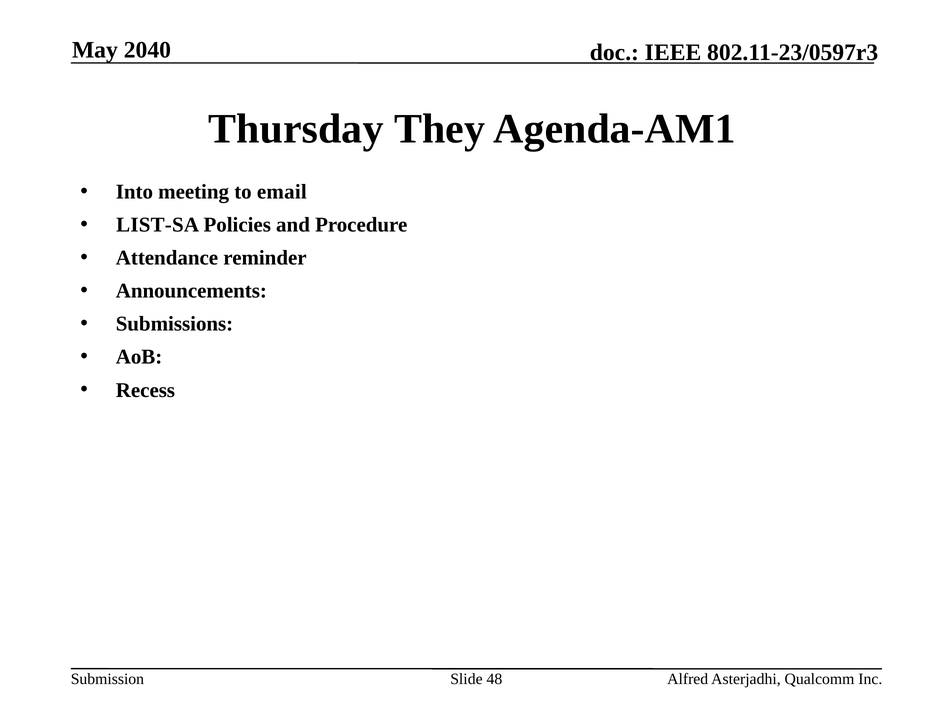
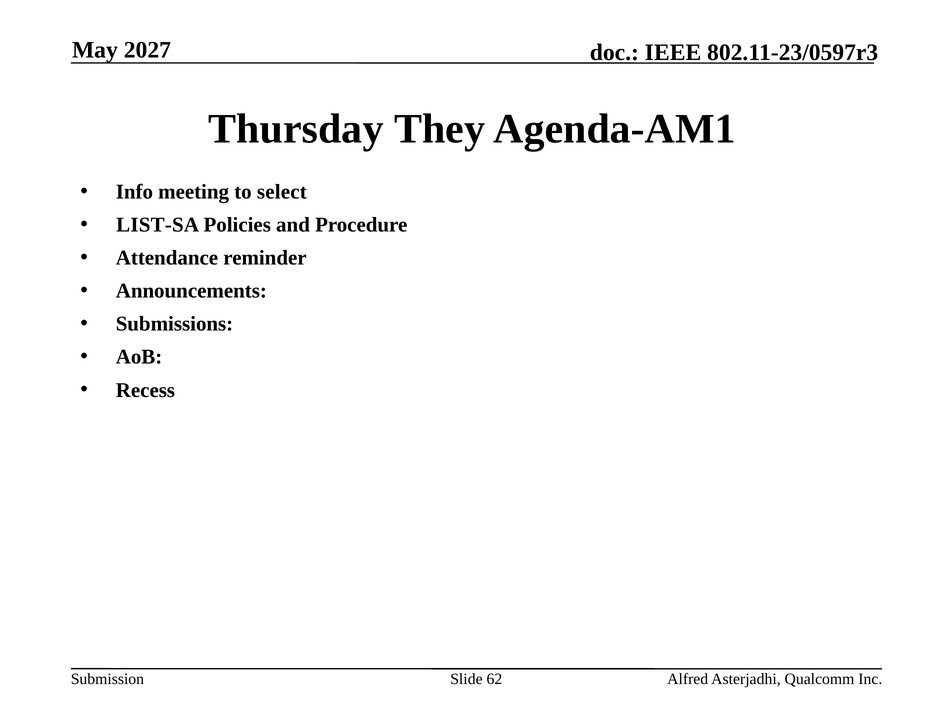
2040: 2040 -> 2027 (147, 50)
Into: Into -> Info (134, 192)
email: email -> select (282, 192)
48: 48 -> 62 (494, 680)
